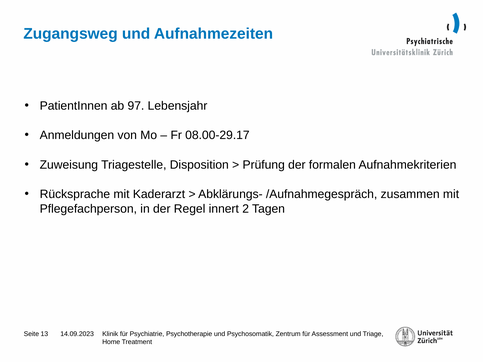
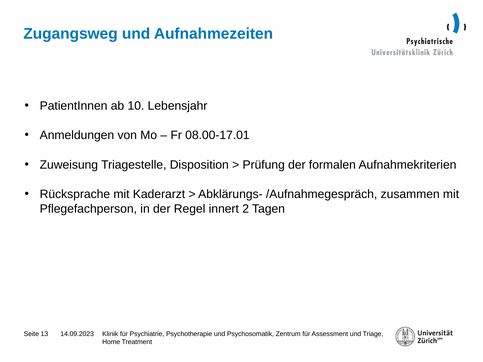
97: 97 -> 10 (136, 106)
08.00-29.17: 08.00-29.17 -> 08.00-17.01 (217, 135)
